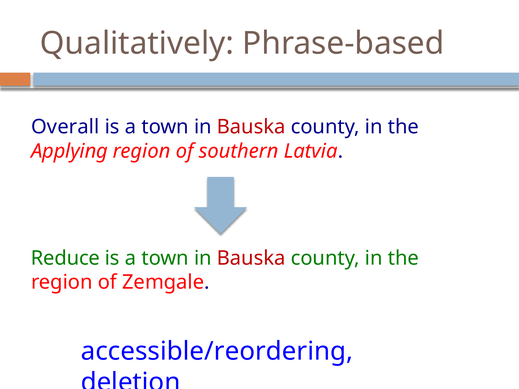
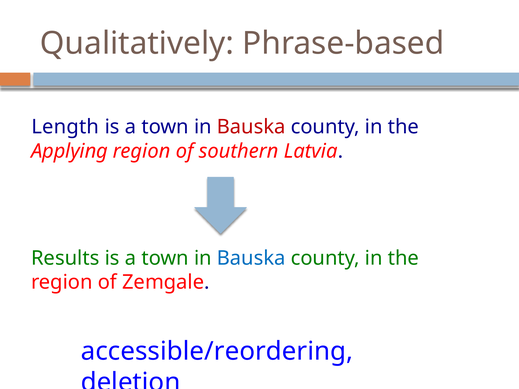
Overall: Overall -> Length (65, 127)
Reduce: Reduce -> Results (65, 258)
Bauska colour: red -> blue (251, 258)
